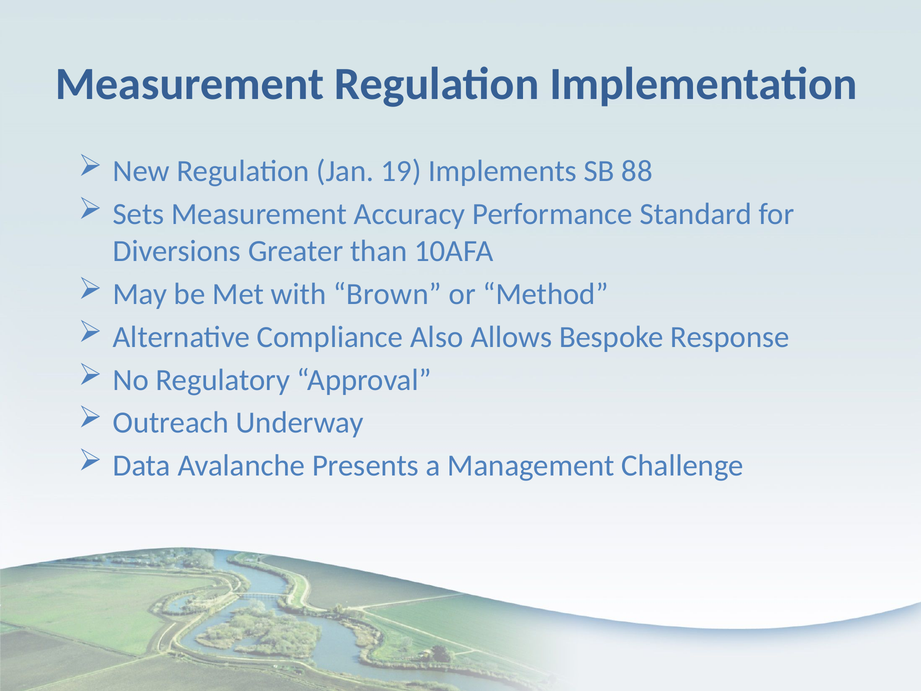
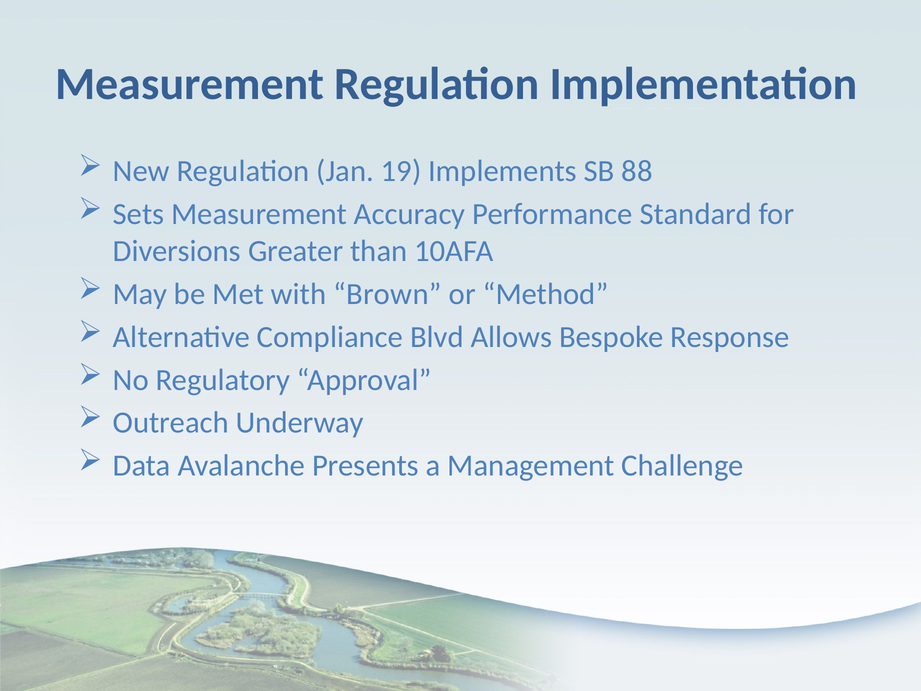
Also: Also -> Blvd (437, 337)
